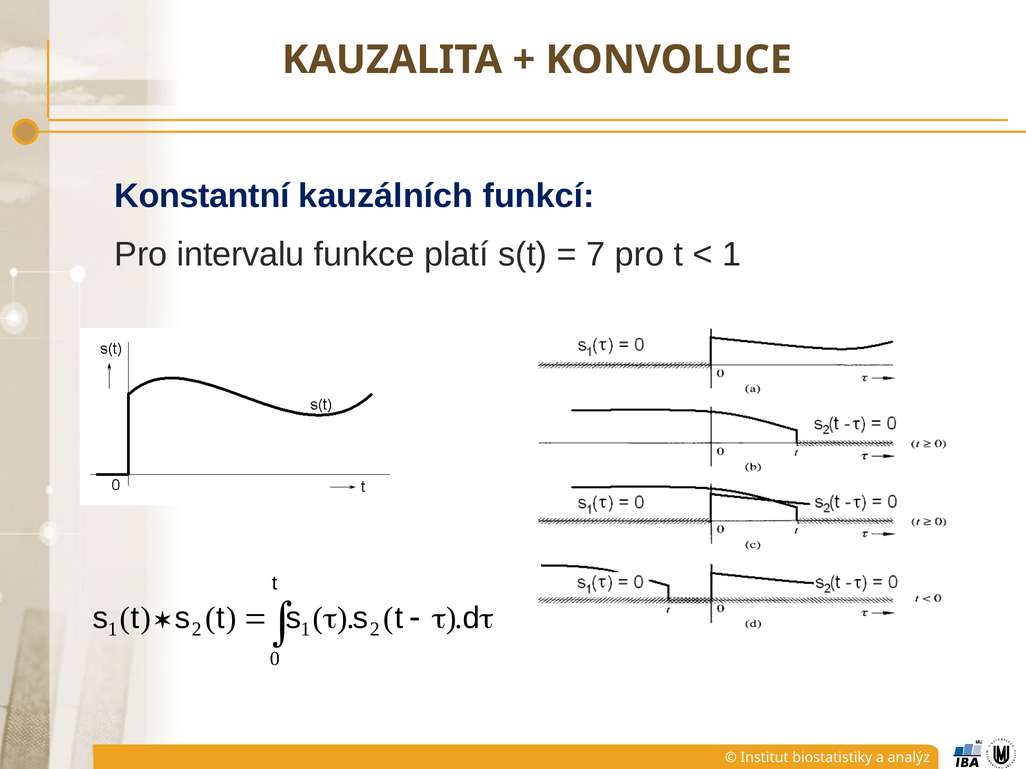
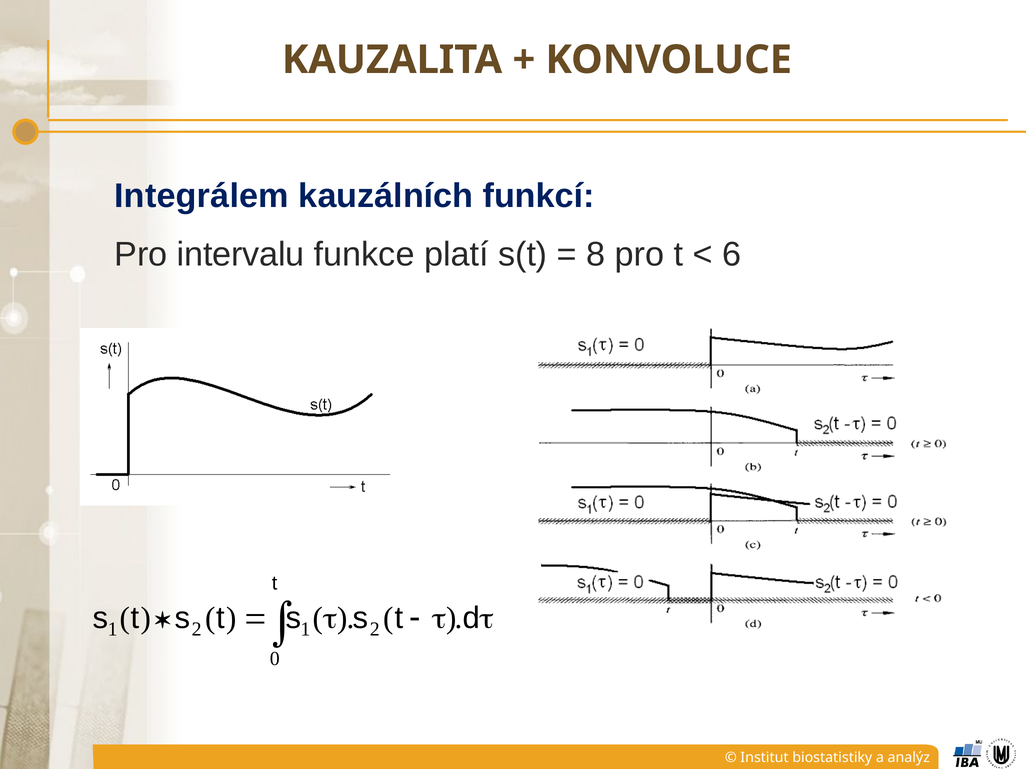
Konstantní: Konstantní -> Integrálem (202, 196)
7: 7 -> 8 (596, 254)
1: 1 -> 6 (732, 254)
